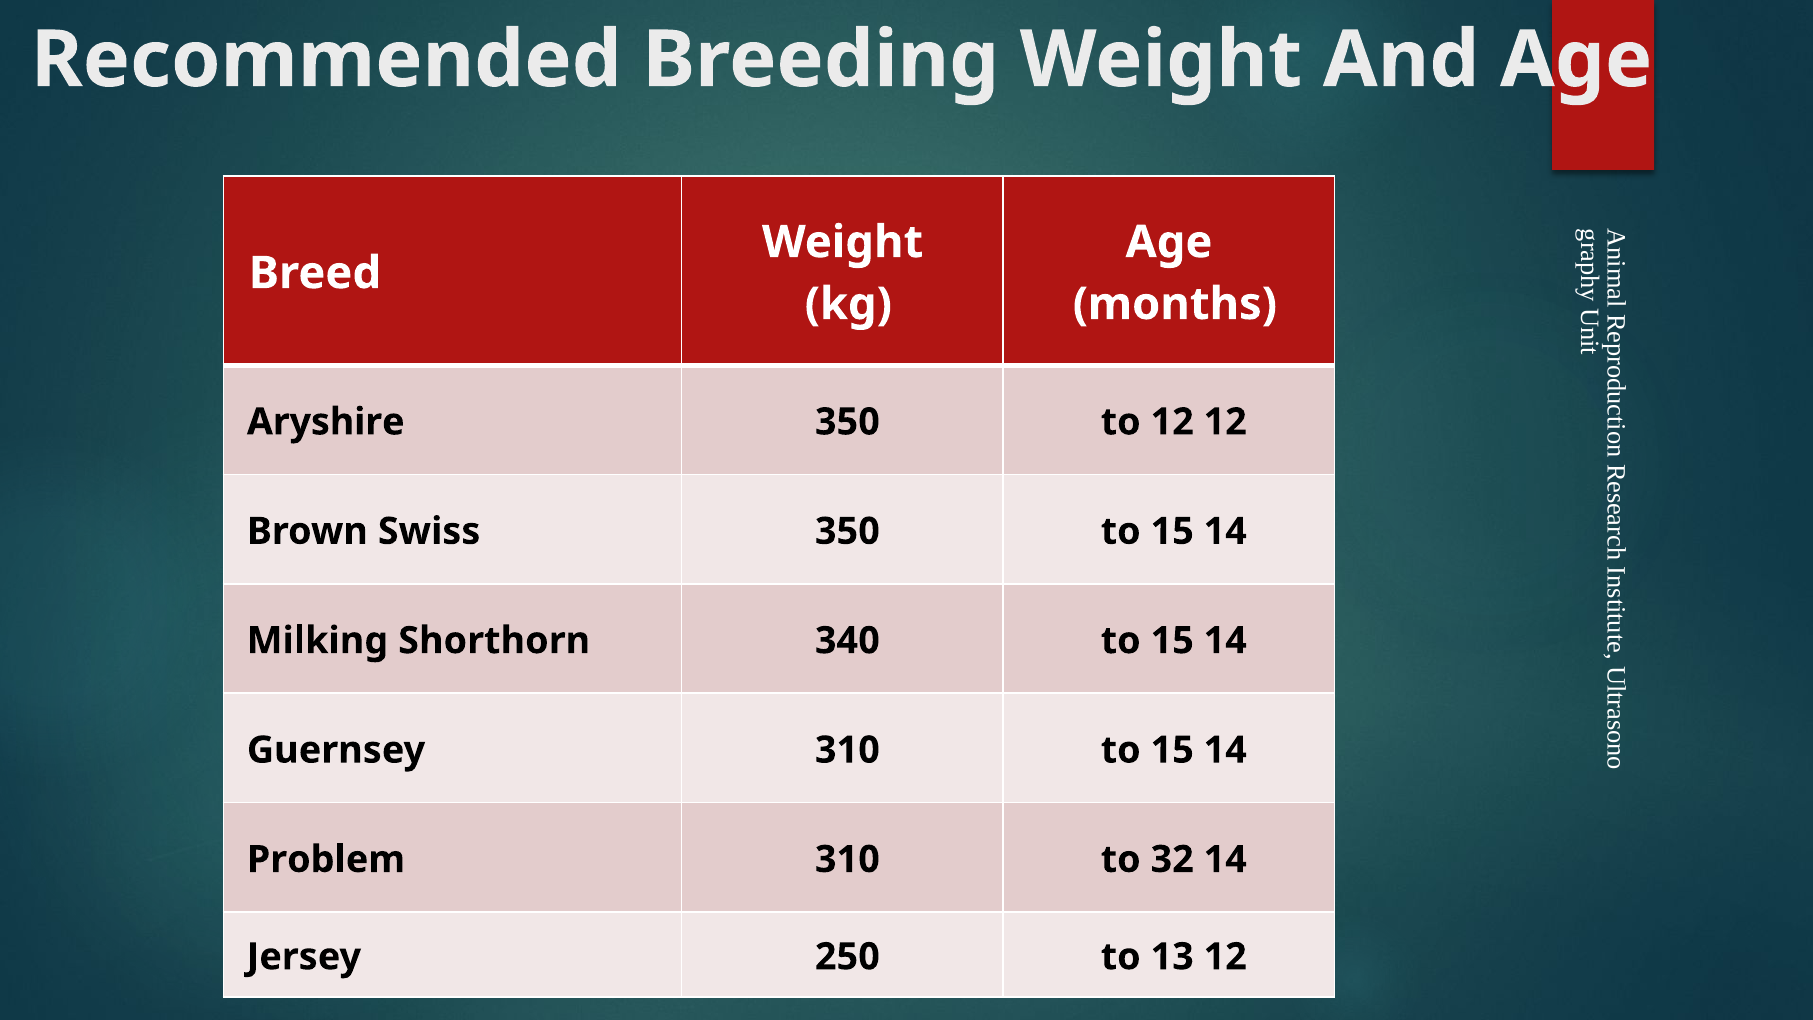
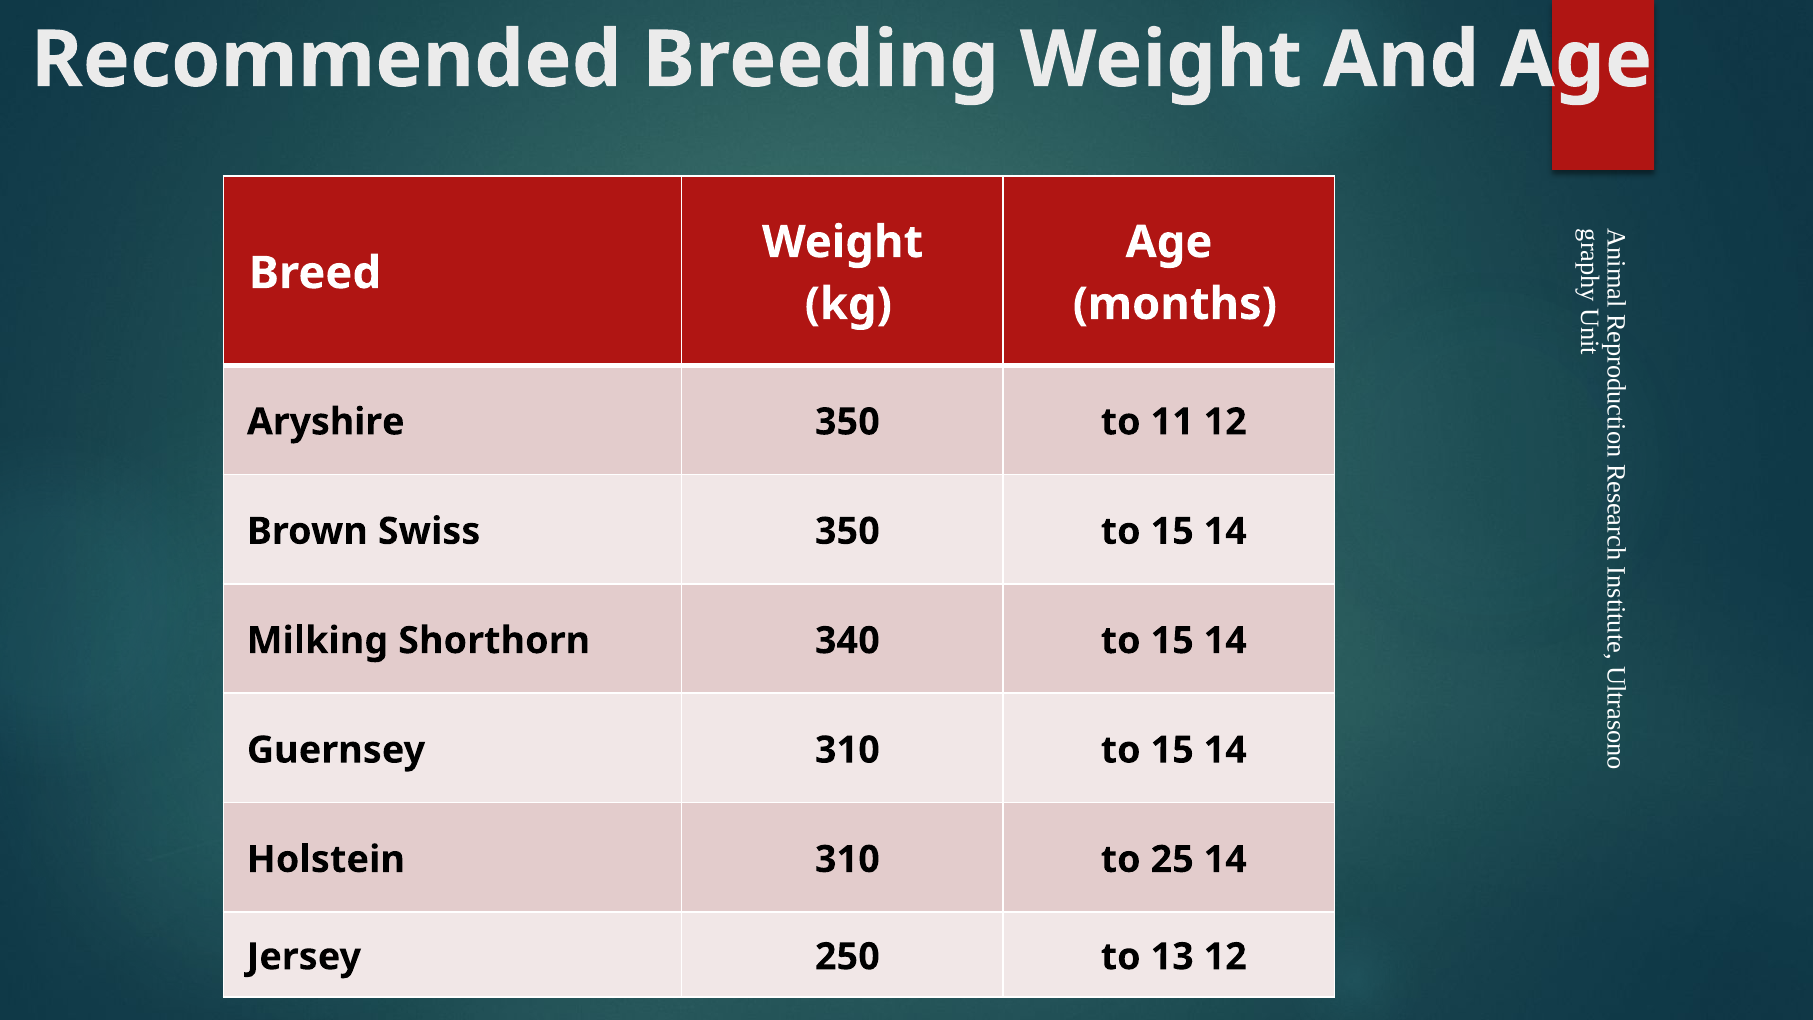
to 12: 12 -> 11 (1172, 422)
Problem: Problem -> Holstein (326, 859)
32: 32 -> 25 (1172, 859)
